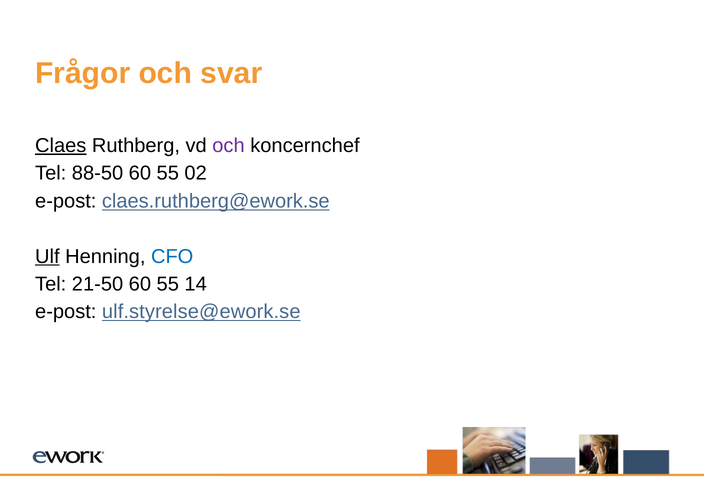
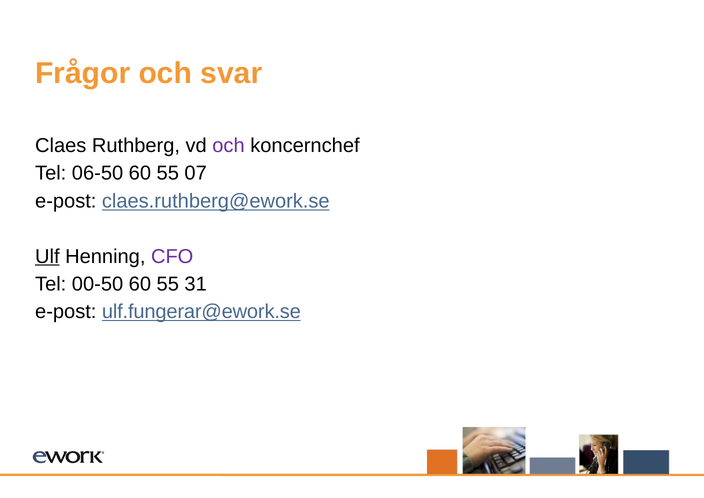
Claes underline: present -> none (61, 146)
88-50: 88-50 -> 06-50 (98, 173)
02: 02 -> 07 (196, 173)
CFO colour: blue -> purple (172, 256)
21-50: 21-50 -> 00-50 (98, 284)
14: 14 -> 31 (196, 284)
ulf.styrelse@ework.se: ulf.styrelse@ework.se -> ulf.fungerar@ework.se (201, 312)
